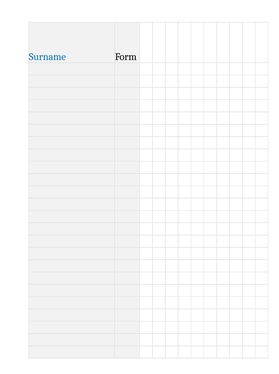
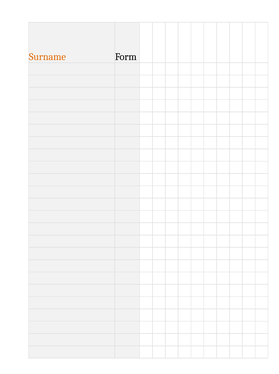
Surname colour: blue -> orange (47, 57)
